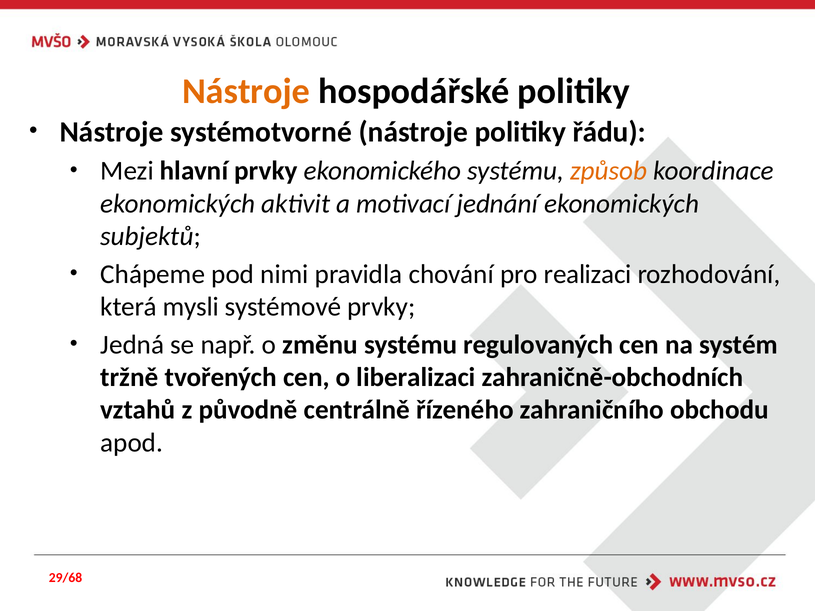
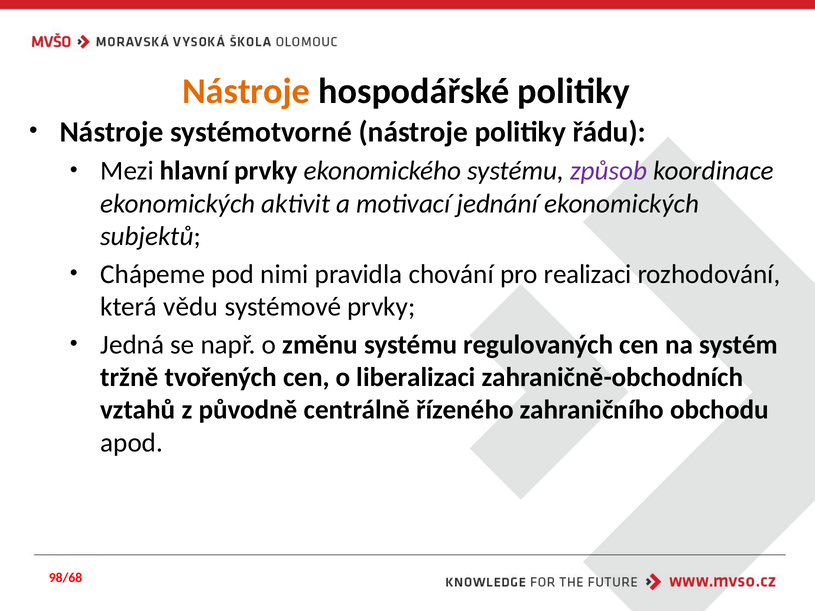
způsob colour: orange -> purple (609, 171)
mysli: mysli -> vědu (191, 307)
29/68: 29/68 -> 98/68 (66, 578)
